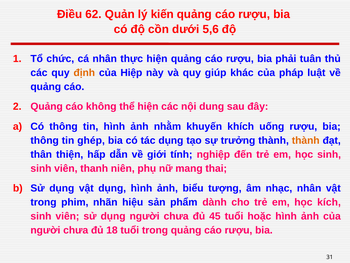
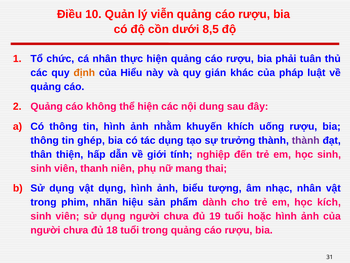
62: 62 -> 10 (94, 14)
kiến: kiến -> viễn (162, 14)
5,6: 5,6 -> 8,5 (211, 29)
Hiệp: Hiệp -> Hiểu (131, 73)
giúp: giúp -> gián (216, 73)
thành colour: orange -> purple (306, 140)
45: 45 -> 19 (215, 216)
